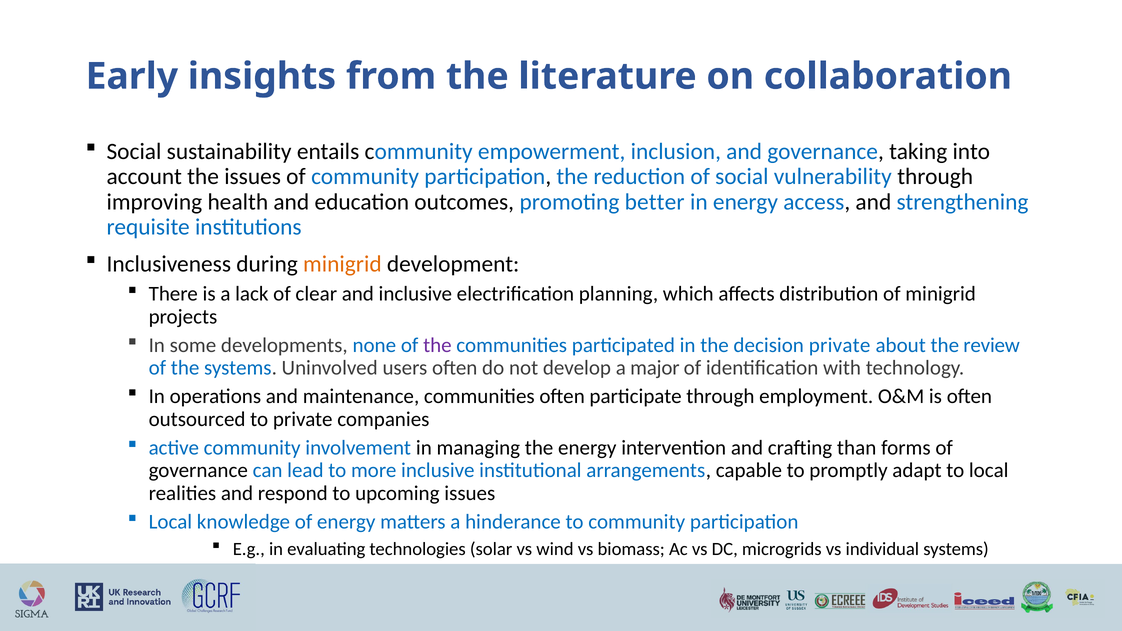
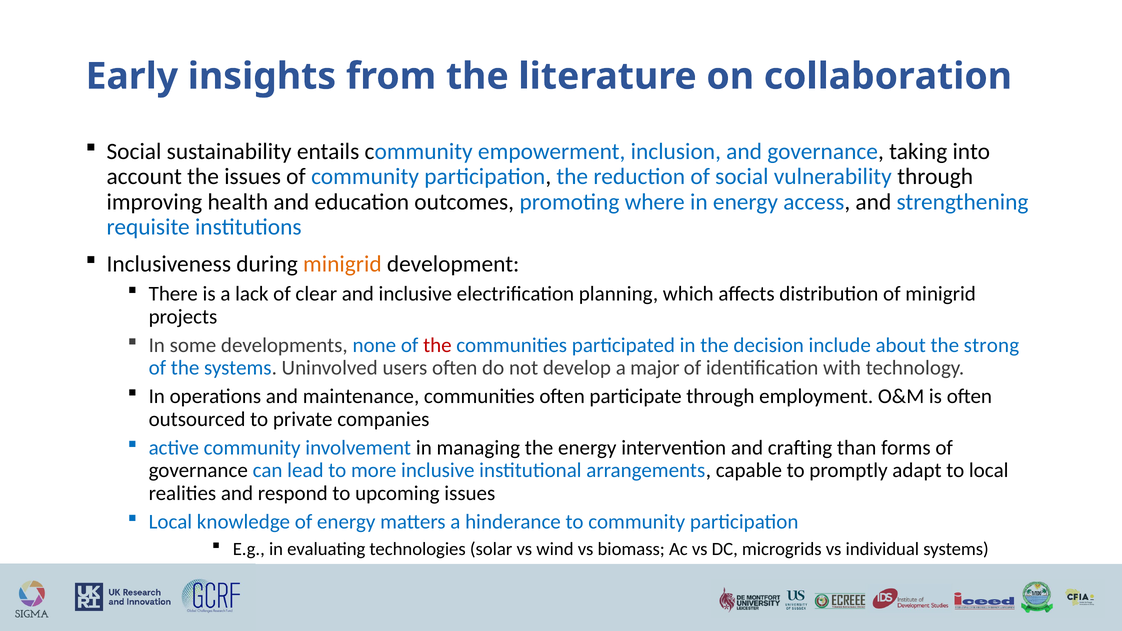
better: better -> where (655, 202)
the colour: purple -> red (437, 345)
decision private: private -> include (840, 345)
review: review -> strong (991, 345)
